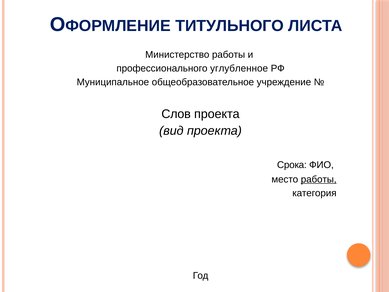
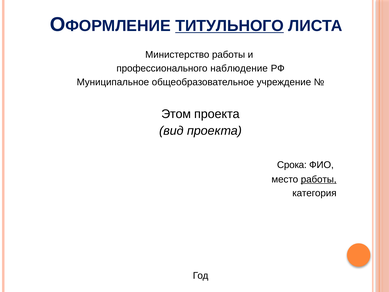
ТИТУЛЬНОГО underline: none -> present (230, 26)
углубленное: углубленное -> наблюдение (239, 68)
Слов: Слов -> Этом (176, 114)
